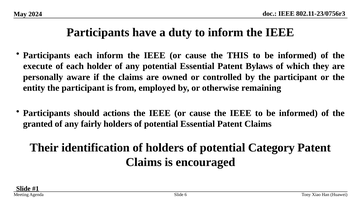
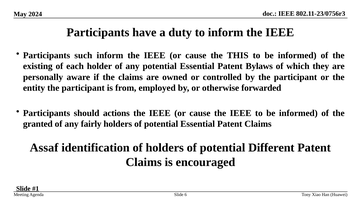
Participants each: each -> such (83, 55)
execute: execute -> existing (38, 66)
remaining: remaining -> forwarded (261, 88)
Their: Their -> Assaf (44, 148)
Category: Category -> Different (271, 148)
